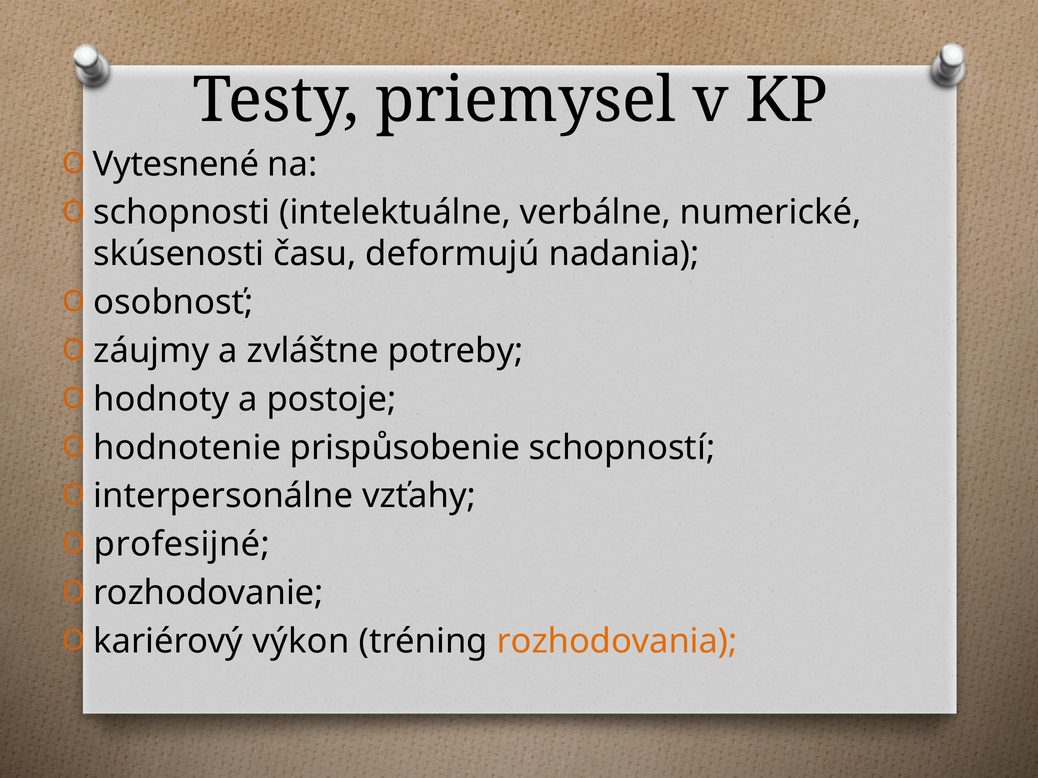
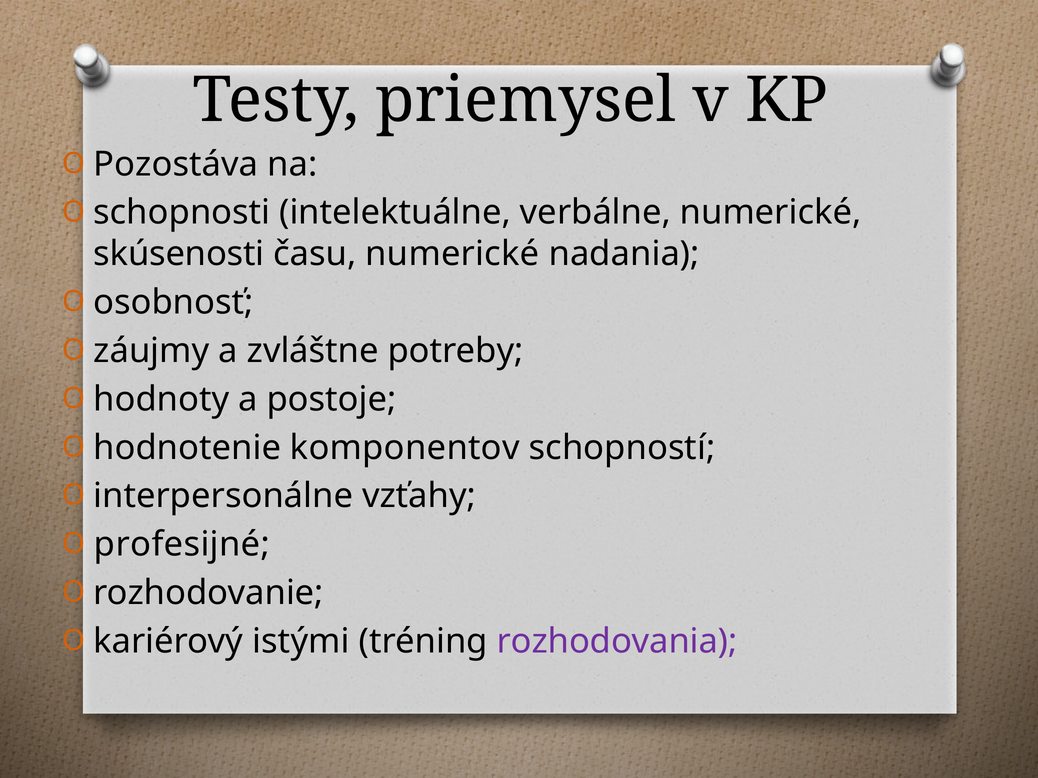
Vytesnené: Vytesnené -> Pozostáva (176, 164)
času deformujú: deformujú -> numerické (452, 254)
prispůsobenie: prispůsobenie -> komponentov (405, 448)
výkon: výkon -> istými (301, 642)
rozhodovania colour: orange -> purple (617, 642)
